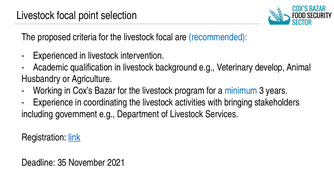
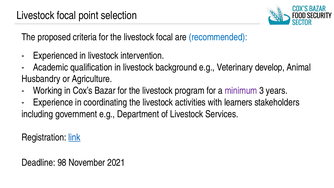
minimum colour: blue -> purple (241, 91)
bringing: bringing -> learners (238, 102)
35: 35 -> 98 (62, 162)
